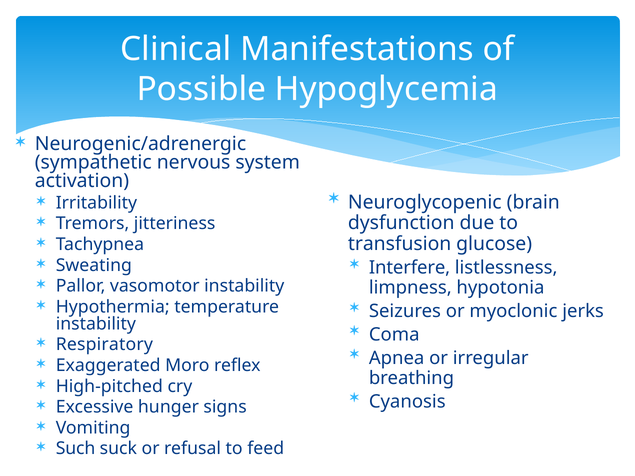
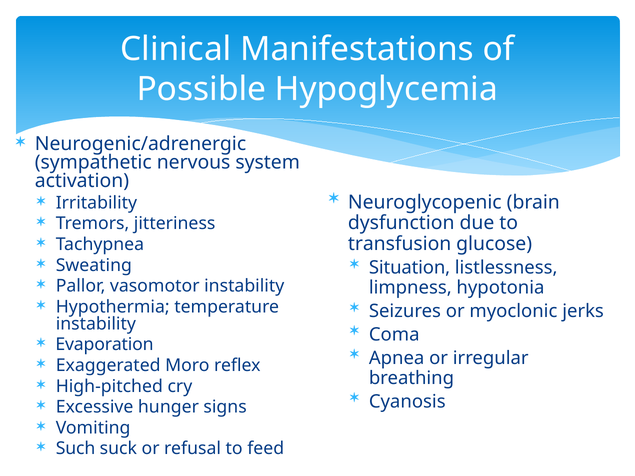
Interfere: Interfere -> Situation (410, 268)
Respiratory: Respiratory -> Evaporation (105, 345)
